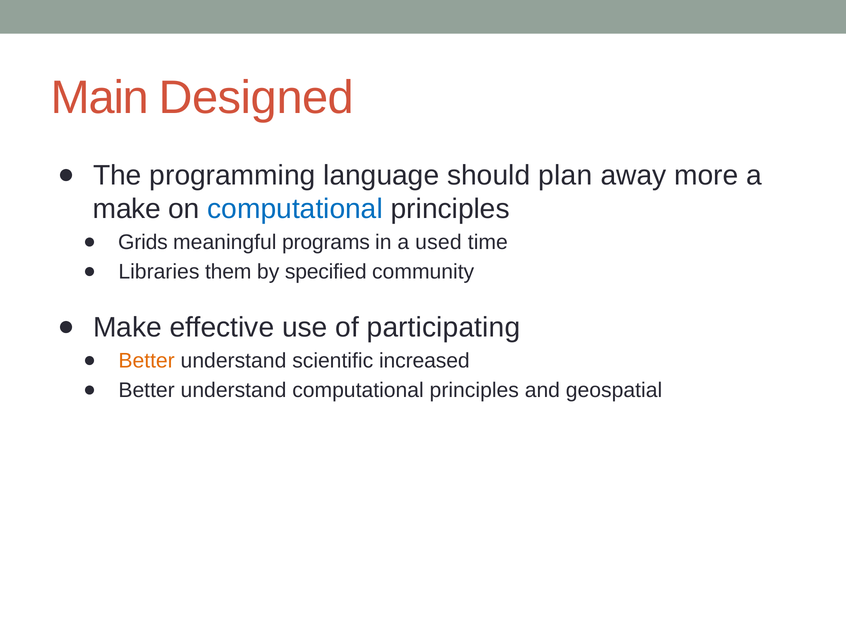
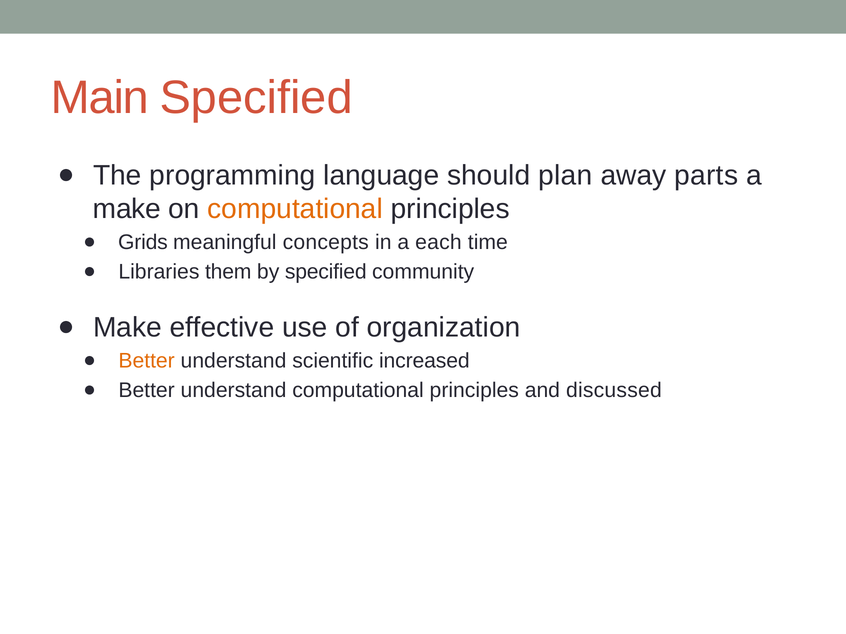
Main Designed: Designed -> Specified (256, 98)
more: more -> parts (706, 175)
computational colour: blue -> orange (295, 209)
programs: programs -> concepts (326, 243)
used: used -> each (438, 243)
participating: participating -> organization (444, 328)
geospatial: geospatial -> discussed (614, 391)
